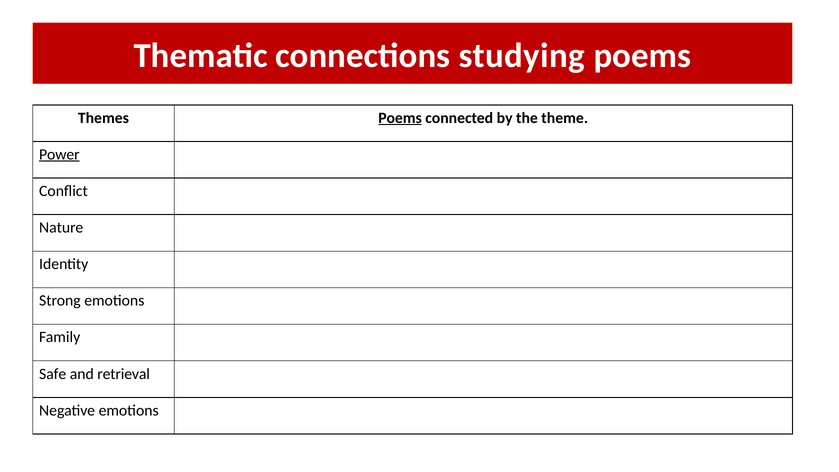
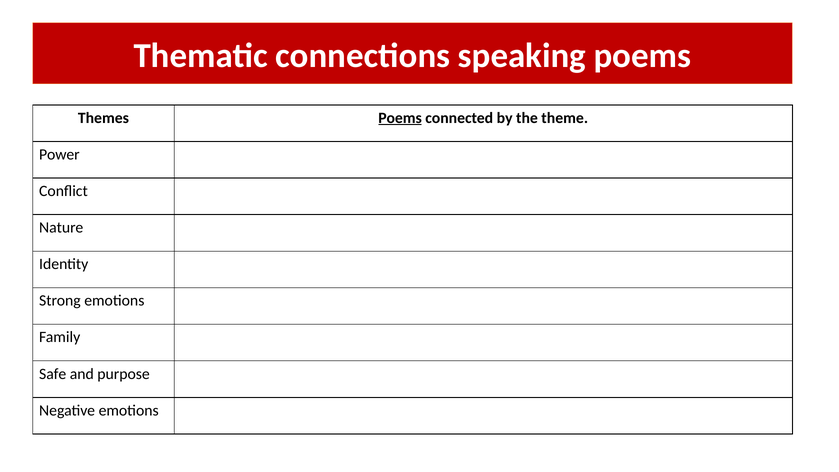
studying: studying -> speaking (522, 56)
Power underline: present -> none (59, 154)
retrieval: retrieval -> purpose (124, 374)
